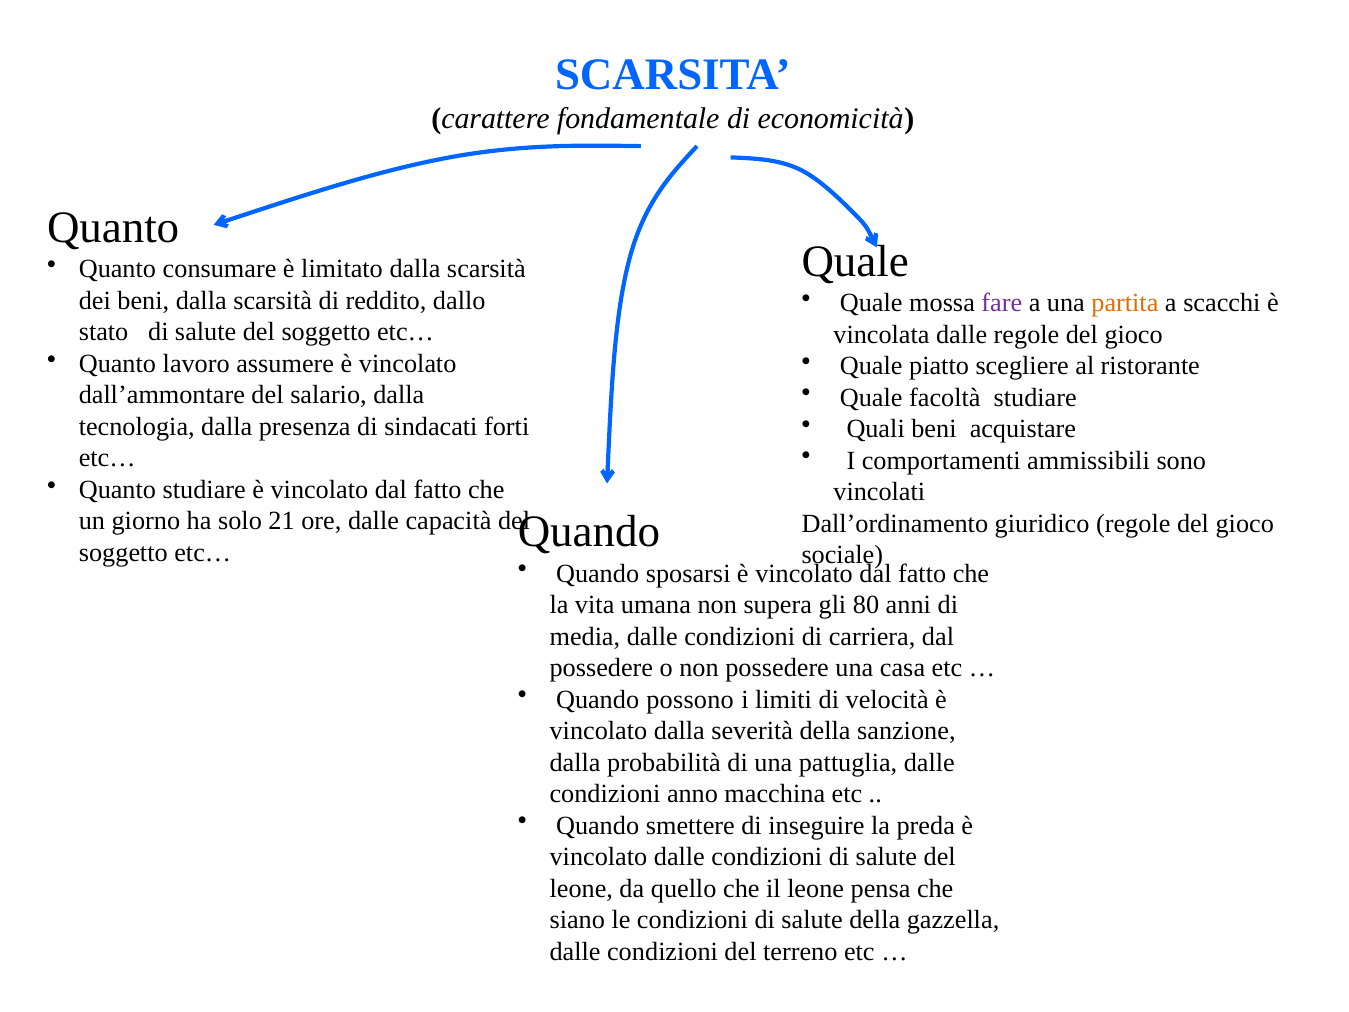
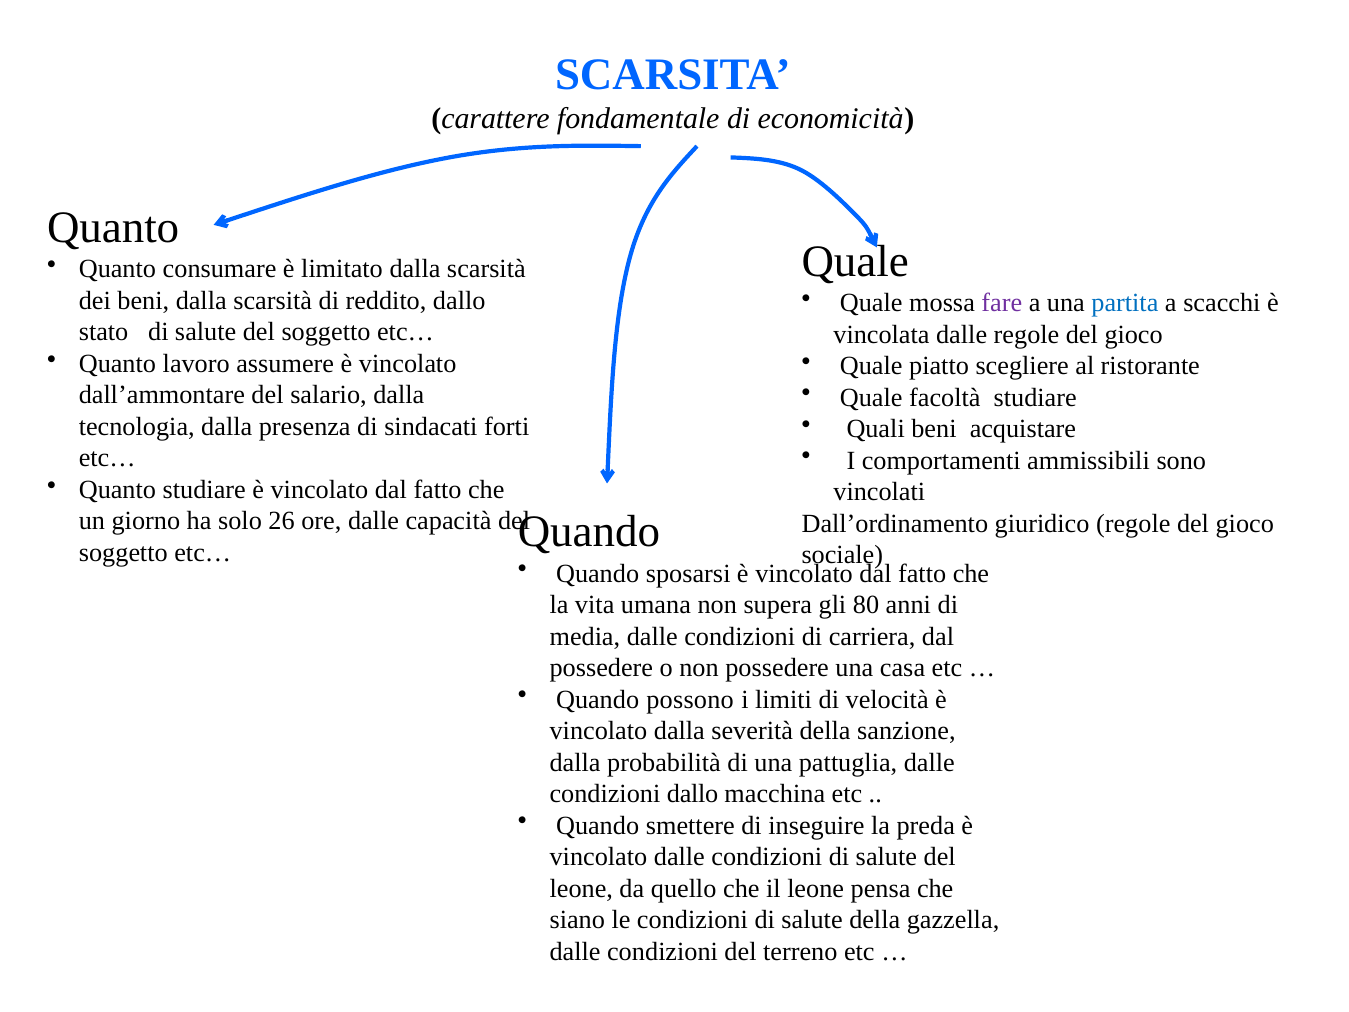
partita colour: orange -> blue (1125, 303)
21: 21 -> 26 (282, 521)
condizioni anno: anno -> dallo (693, 794)
